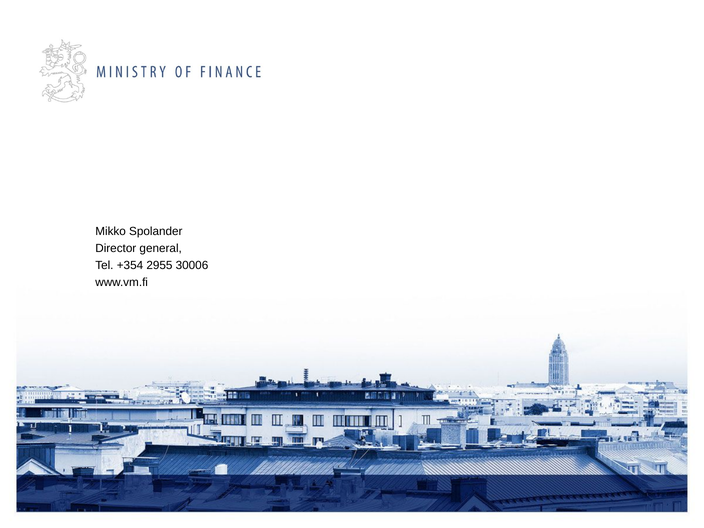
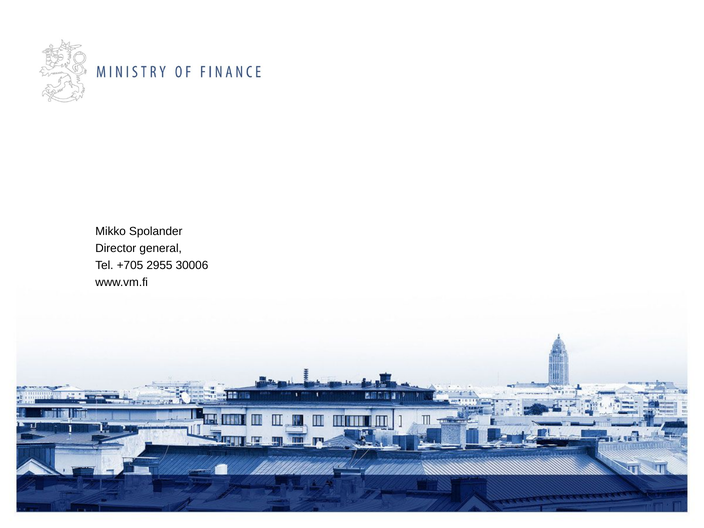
+354: +354 -> +705 (130, 265)
